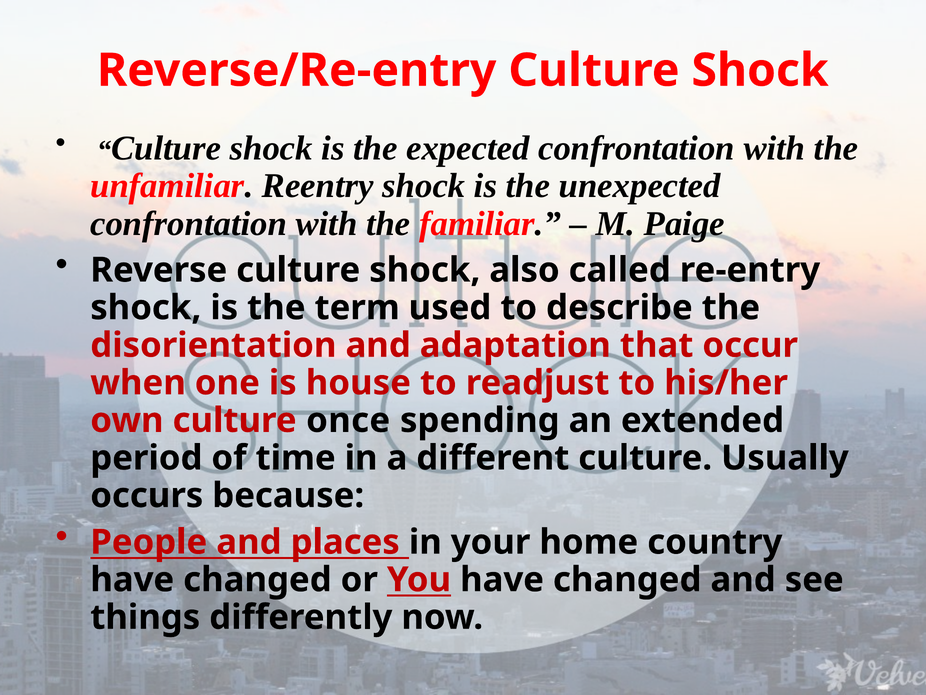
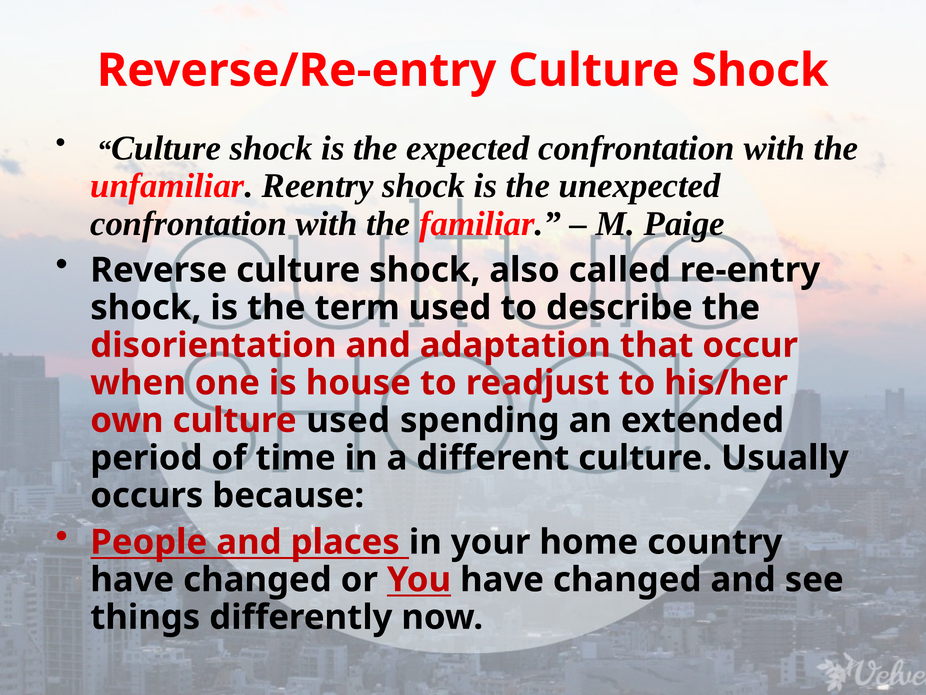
culture once: once -> used (348, 420)
